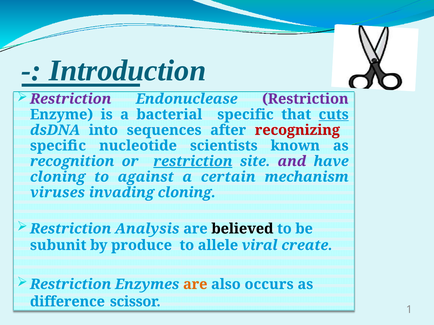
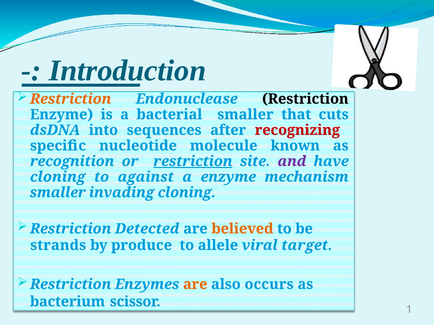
Restriction colour: purple -> orange (71, 99)
Restriction colour: purple -> black (305, 99)
bacterial specific: specific -> smaller (245, 115)
cuts underline: present -> none (334, 115)
scientists: scientists -> molecule (224, 146)
a certain: certain -> enzyme (228, 177)
viruses: viruses -> smaller (58, 193)
Analysis: Analysis -> Detected (147, 229)
believed colour: black -> orange (242, 229)
subunit: subunit -> strands (58, 246)
create: create -> target (307, 246)
difference: difference -> bacterium (67, 302)
